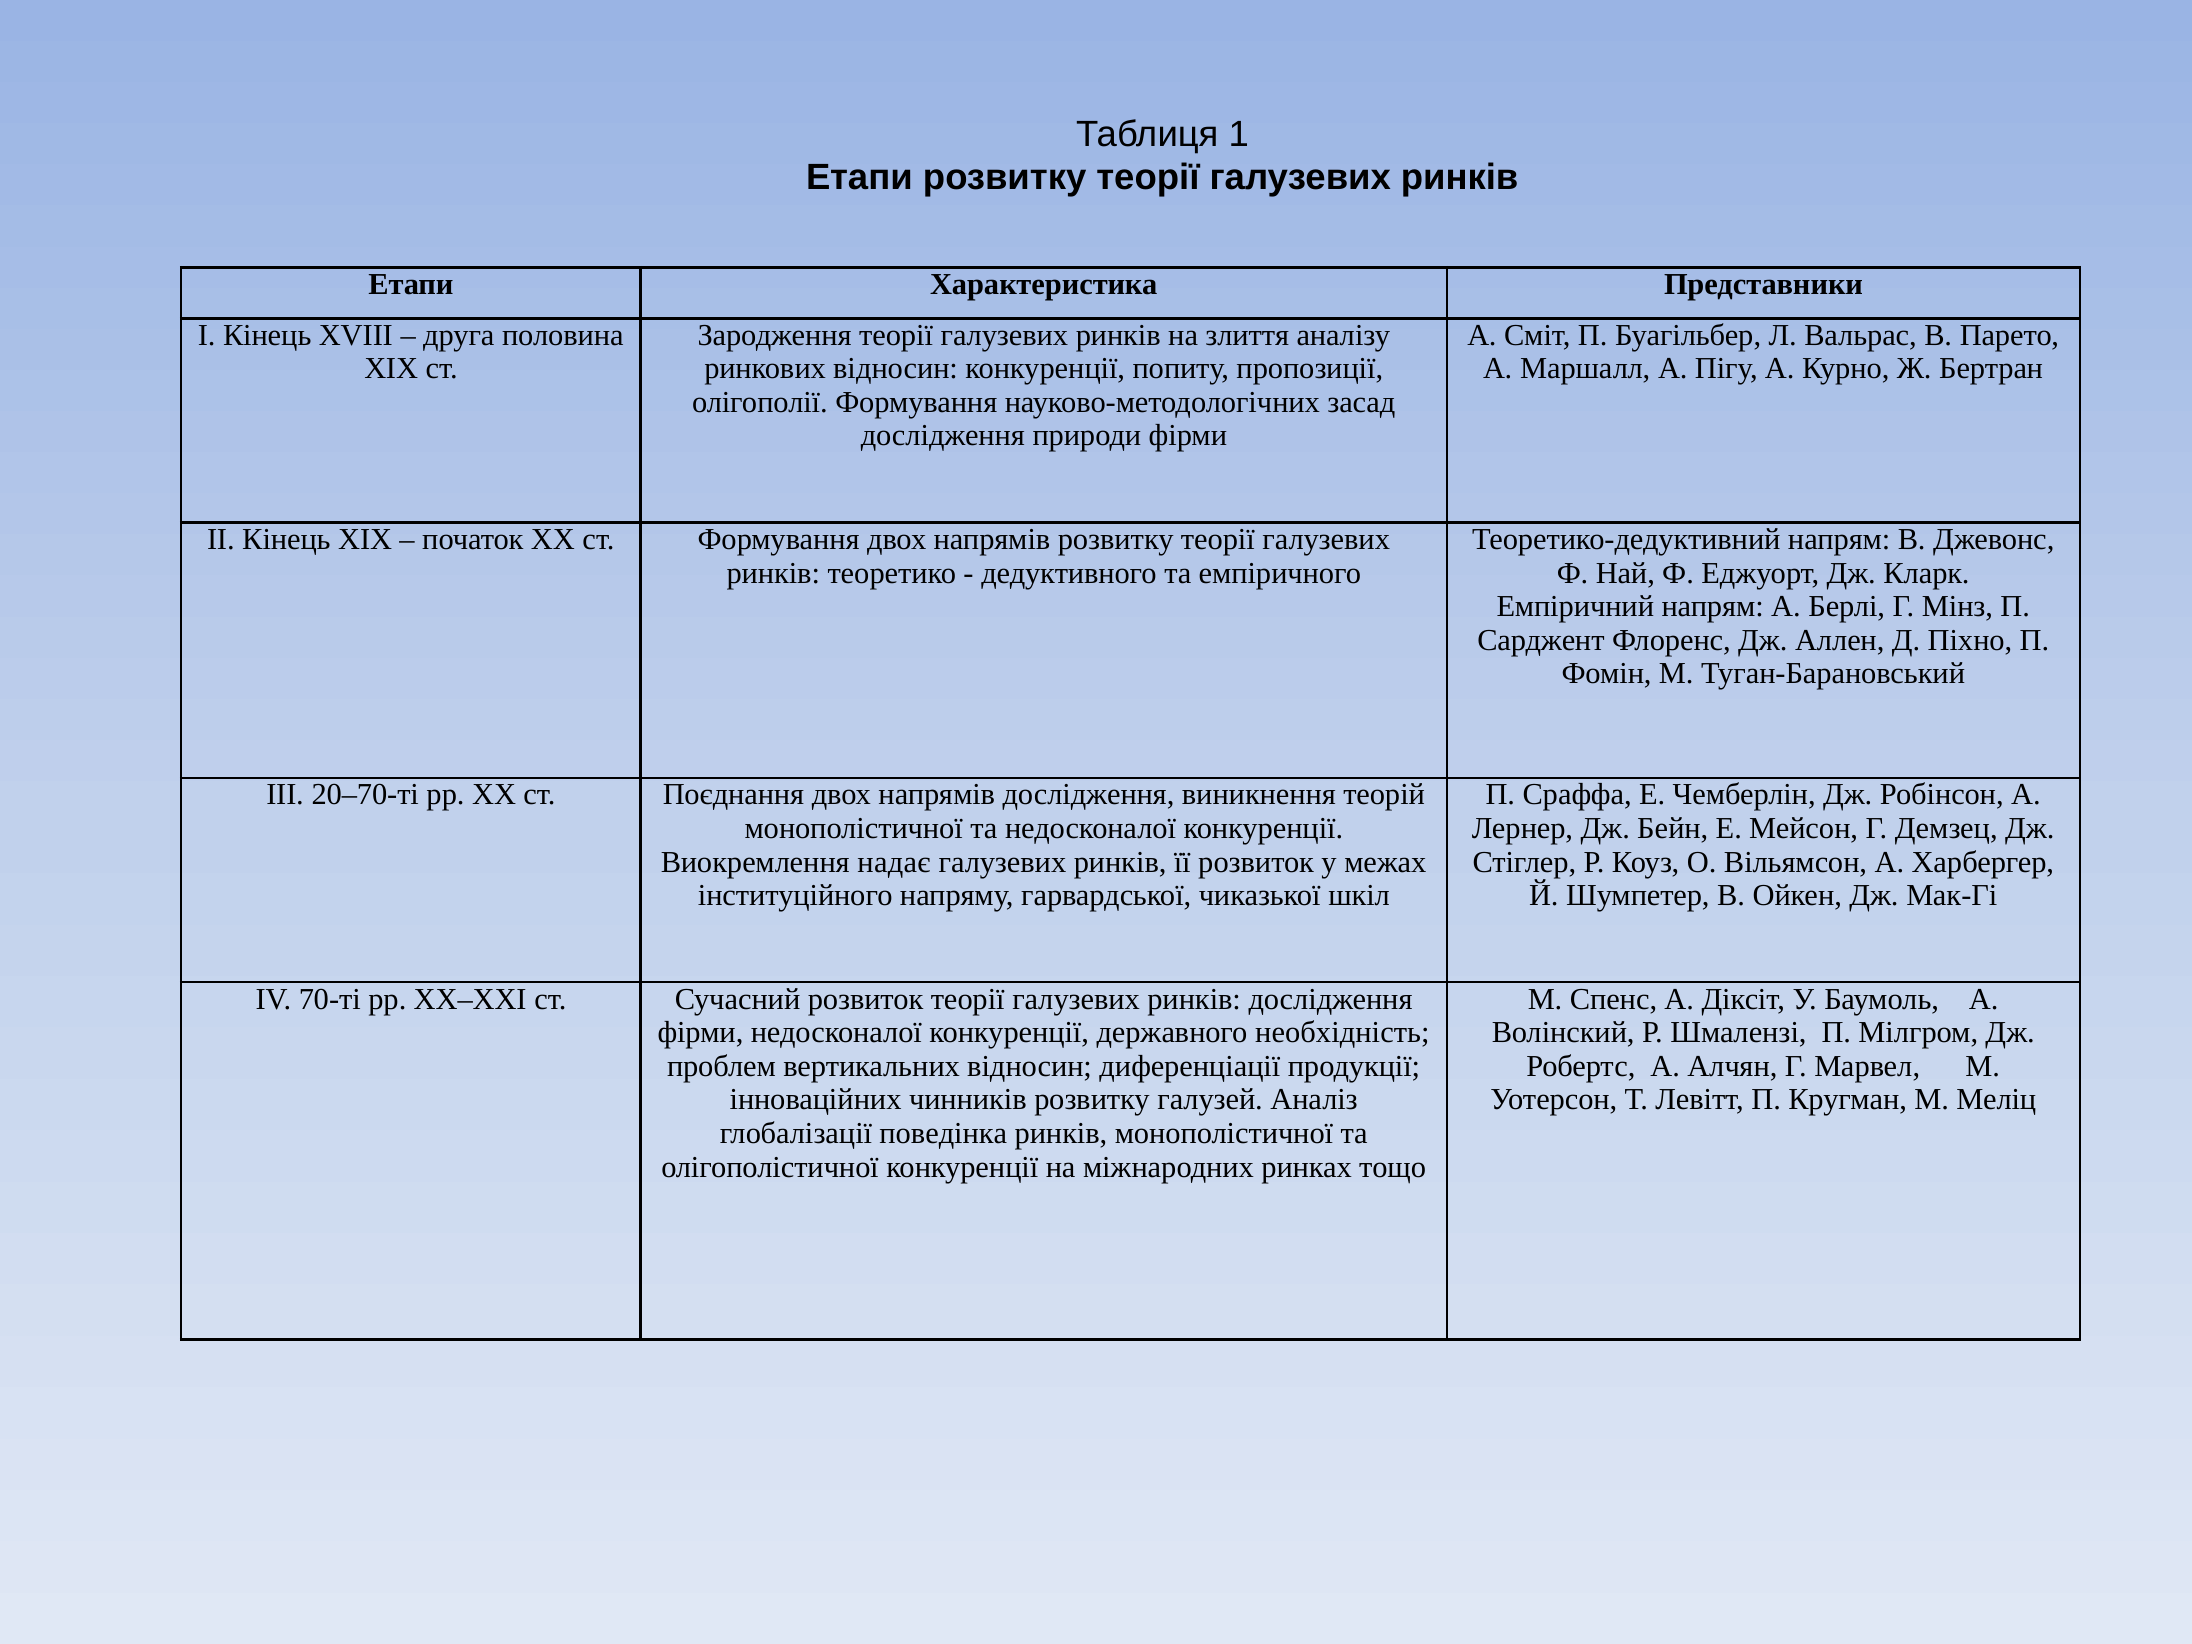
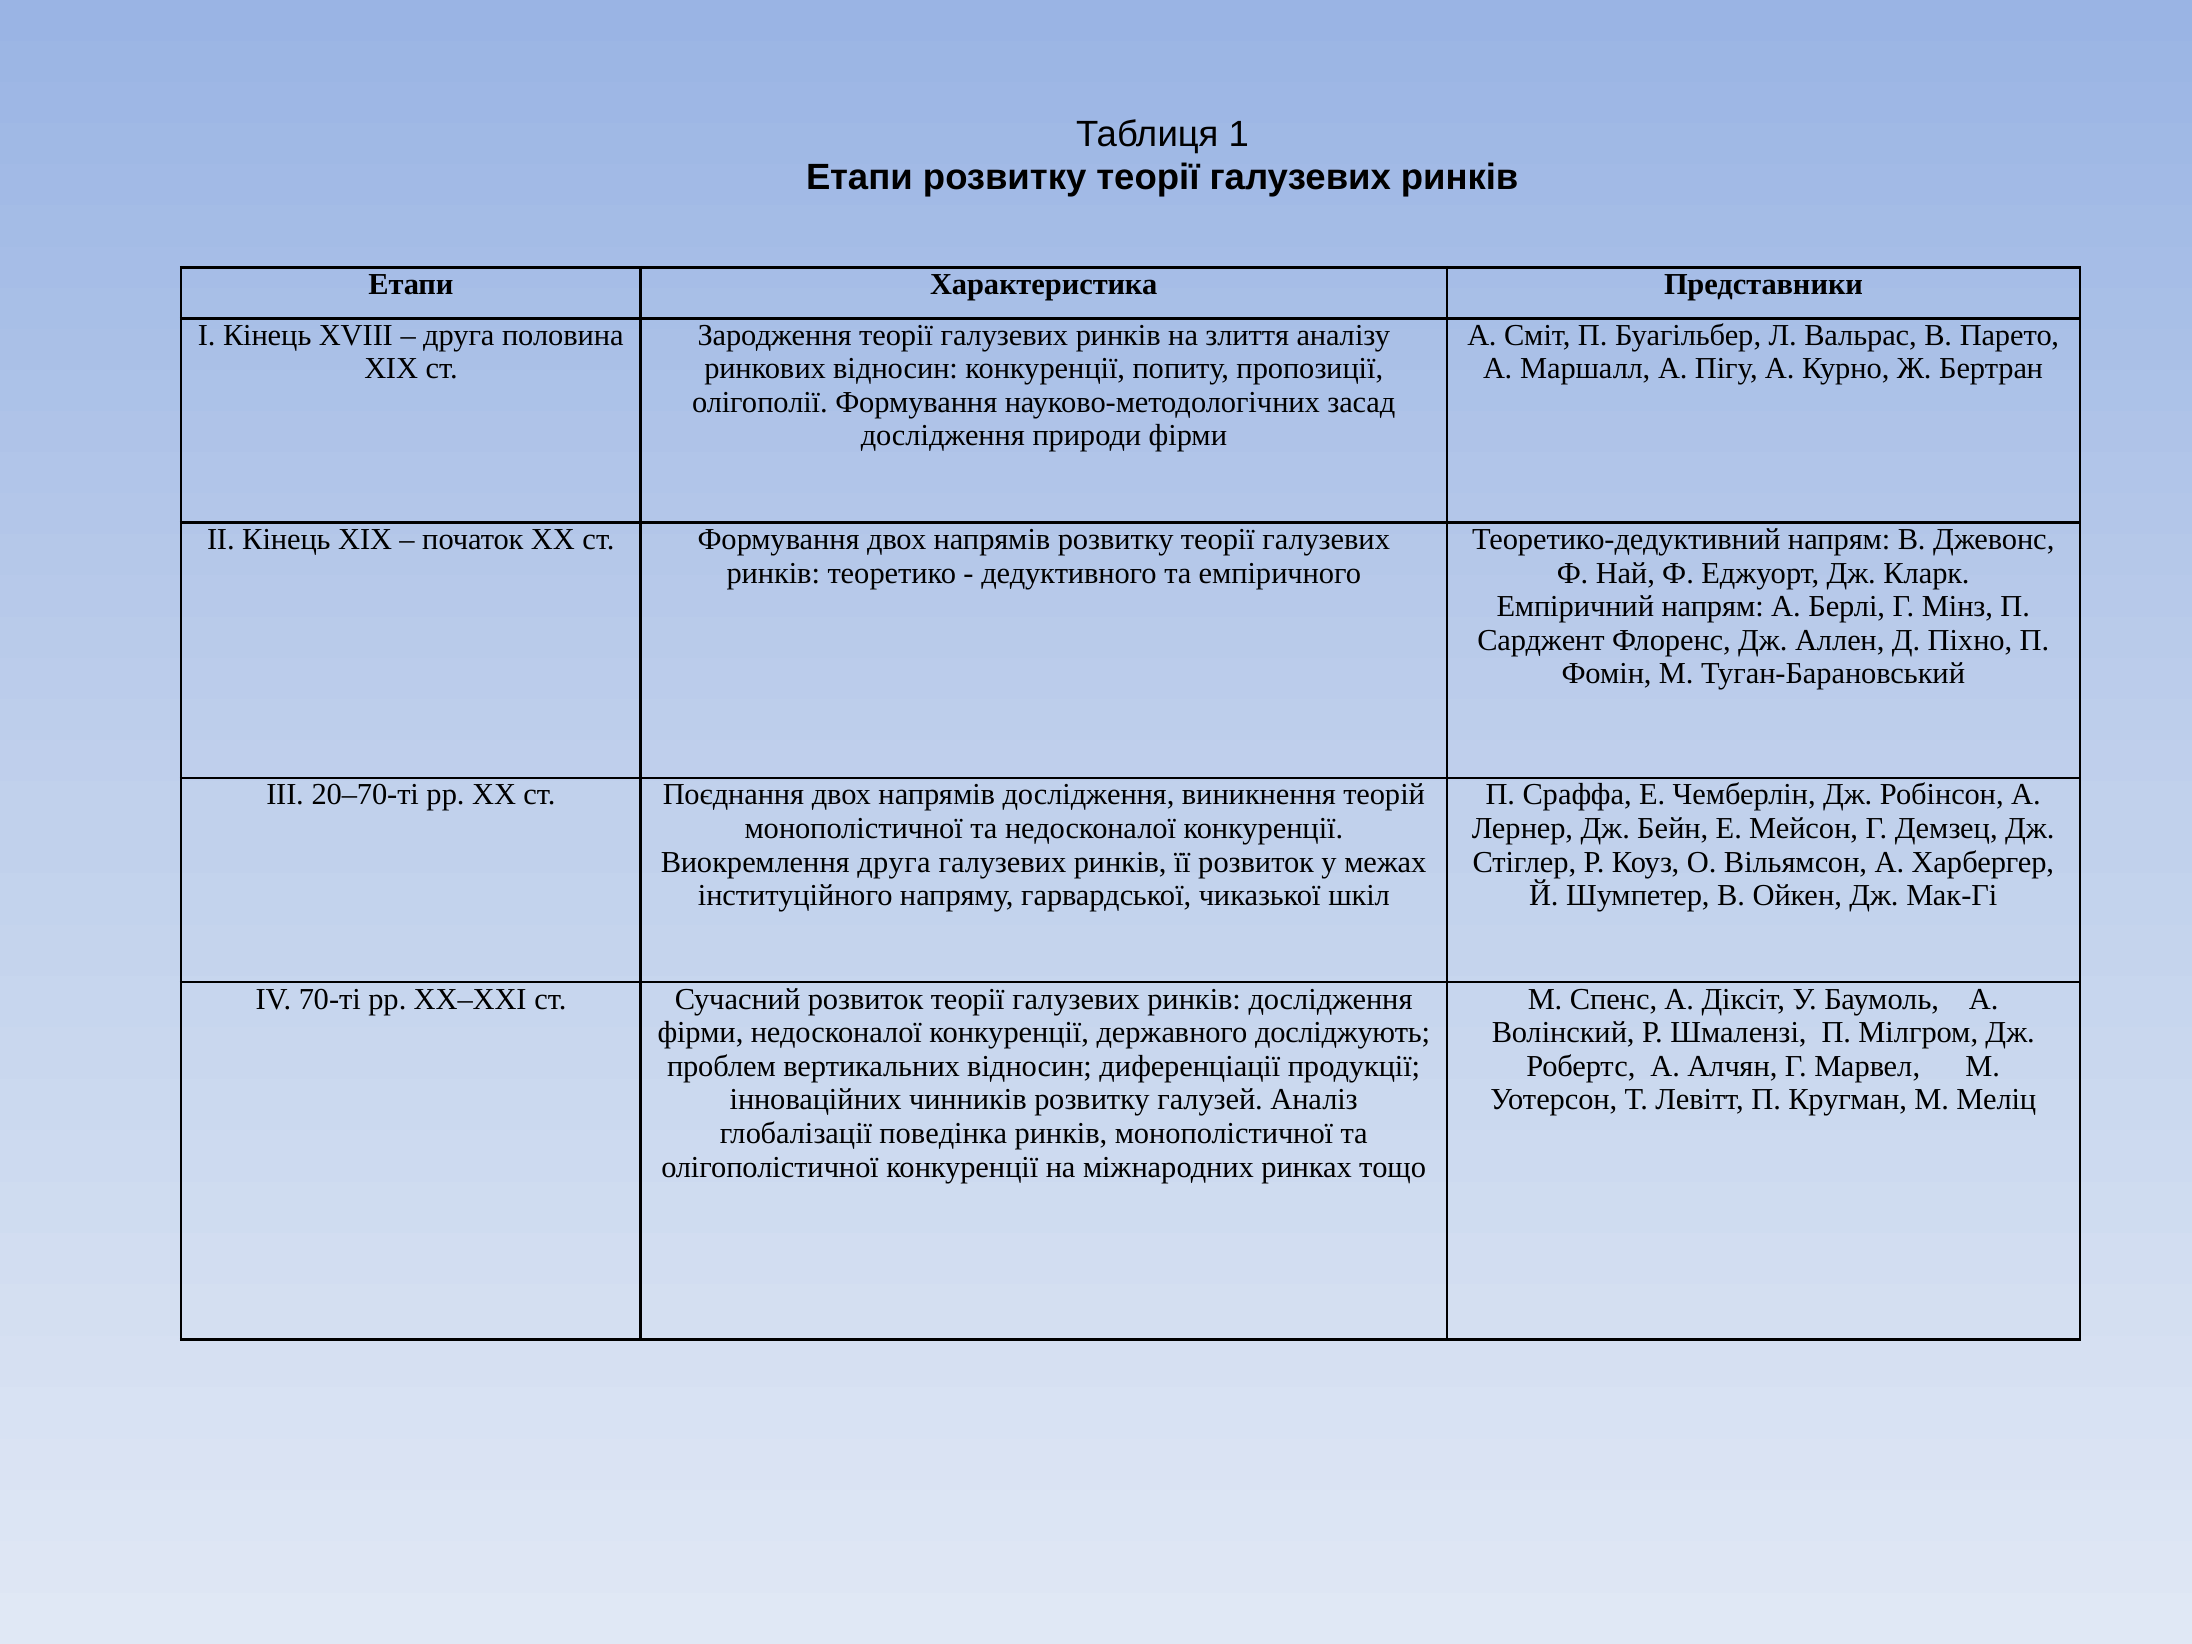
Виокремлення надає: надає -> друга (894, 862)
необхідність: необхідність -> досліджують (1343, 1033)
